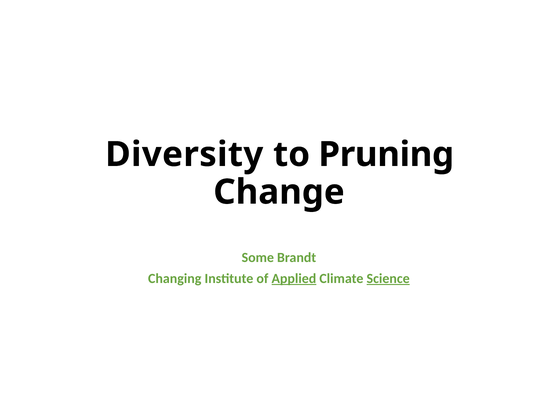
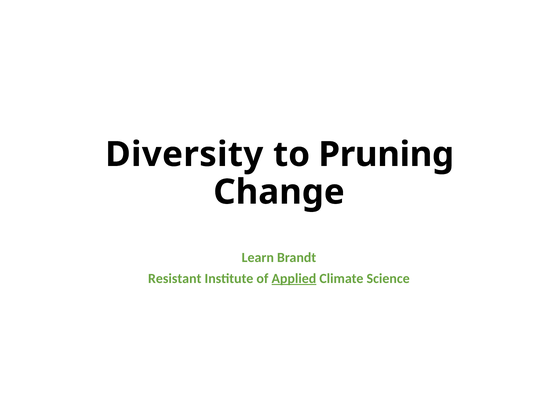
Some: Some -> Learn (258, 258)
Changing: Changing -> Resistant (175, 279)
Science underline: present -> none (388, 279)
